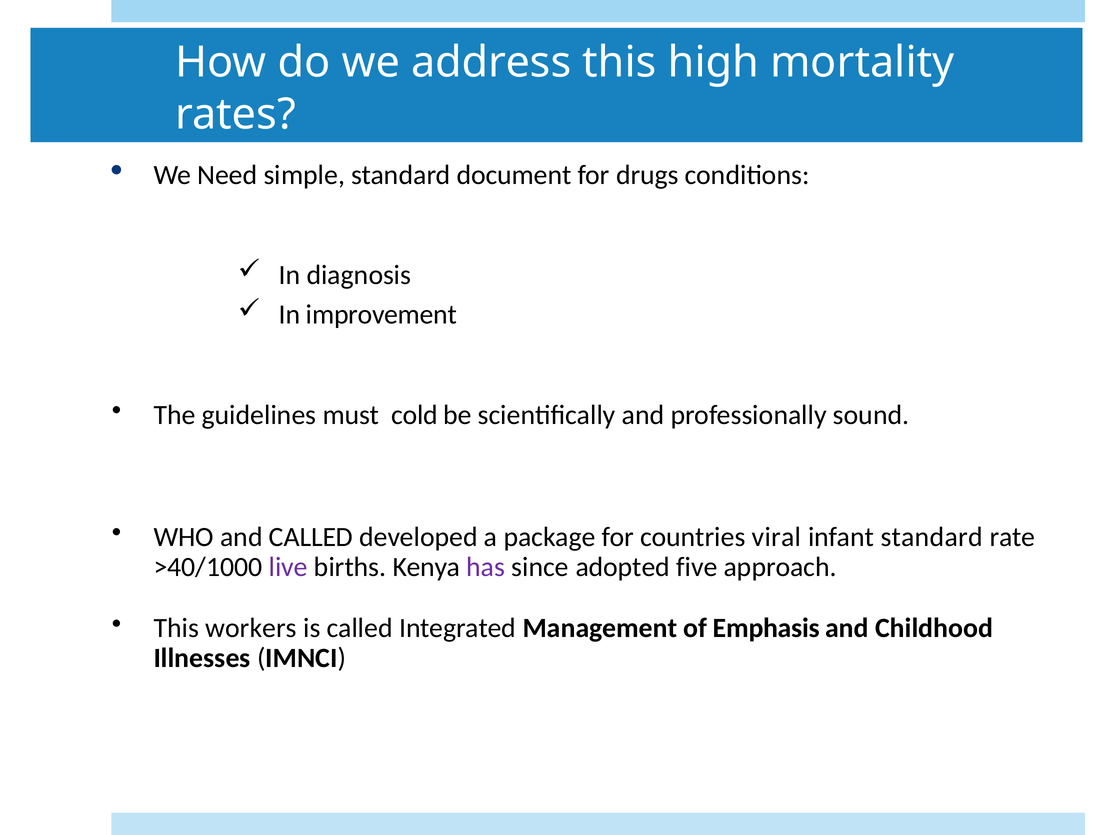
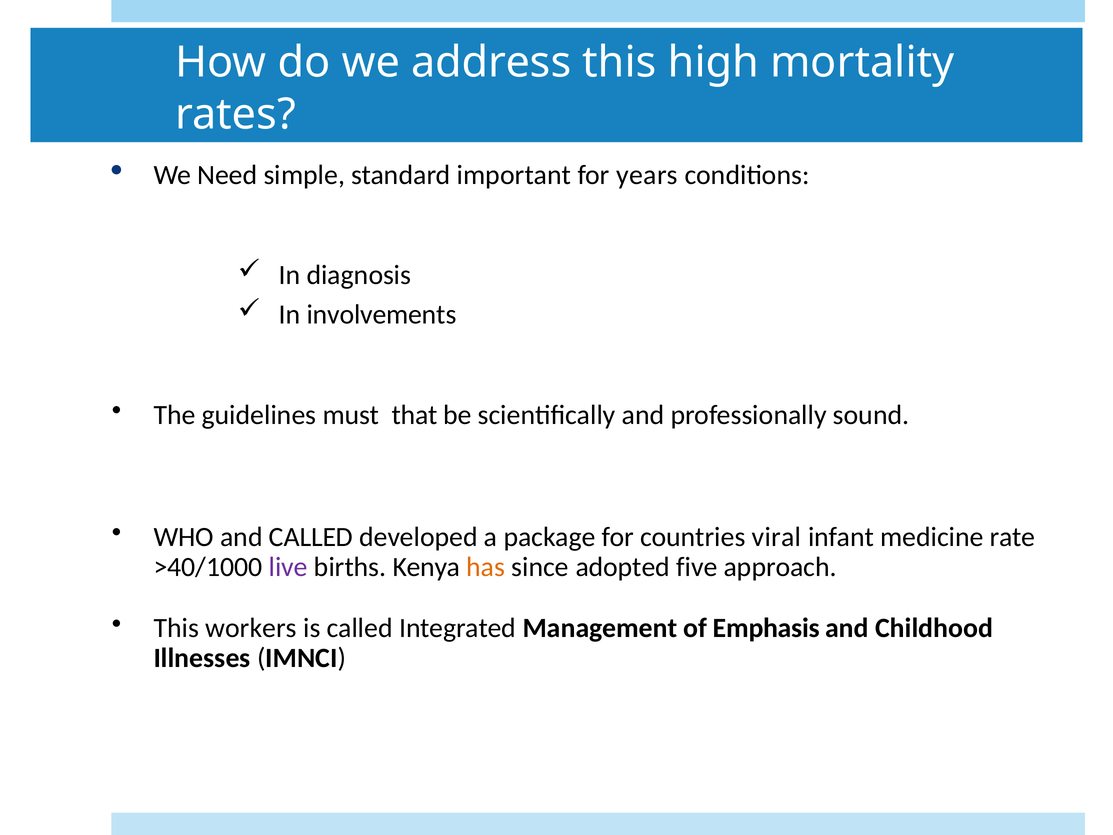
document: document -> important (514, 175)
drugs: drugs -> years (647, 175)
improvement: improvement -> involvements (381, 314)
cold: cold -> that (415, 415)
infant standard: standard -> medicine (932, 537)
has colour: purple -> orange (486, 567)
